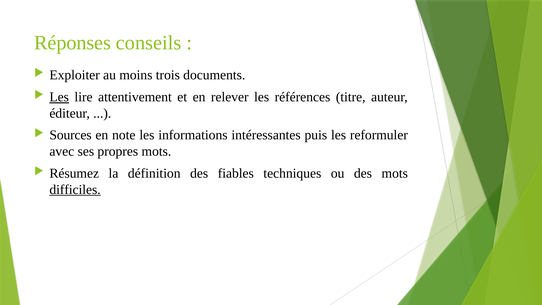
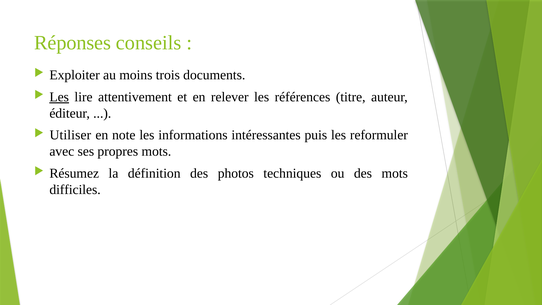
Sources: Sources -> Utiliser (70, 135)
fiables: fiables -> photos (236, 173)
difficiles underline: present -> none (75, 189)
